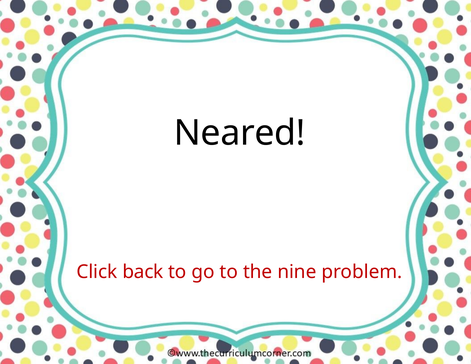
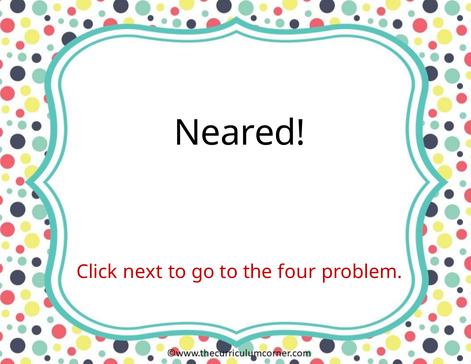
back: back -> next (143, 272)
nine: nine -> four (297, 272)
